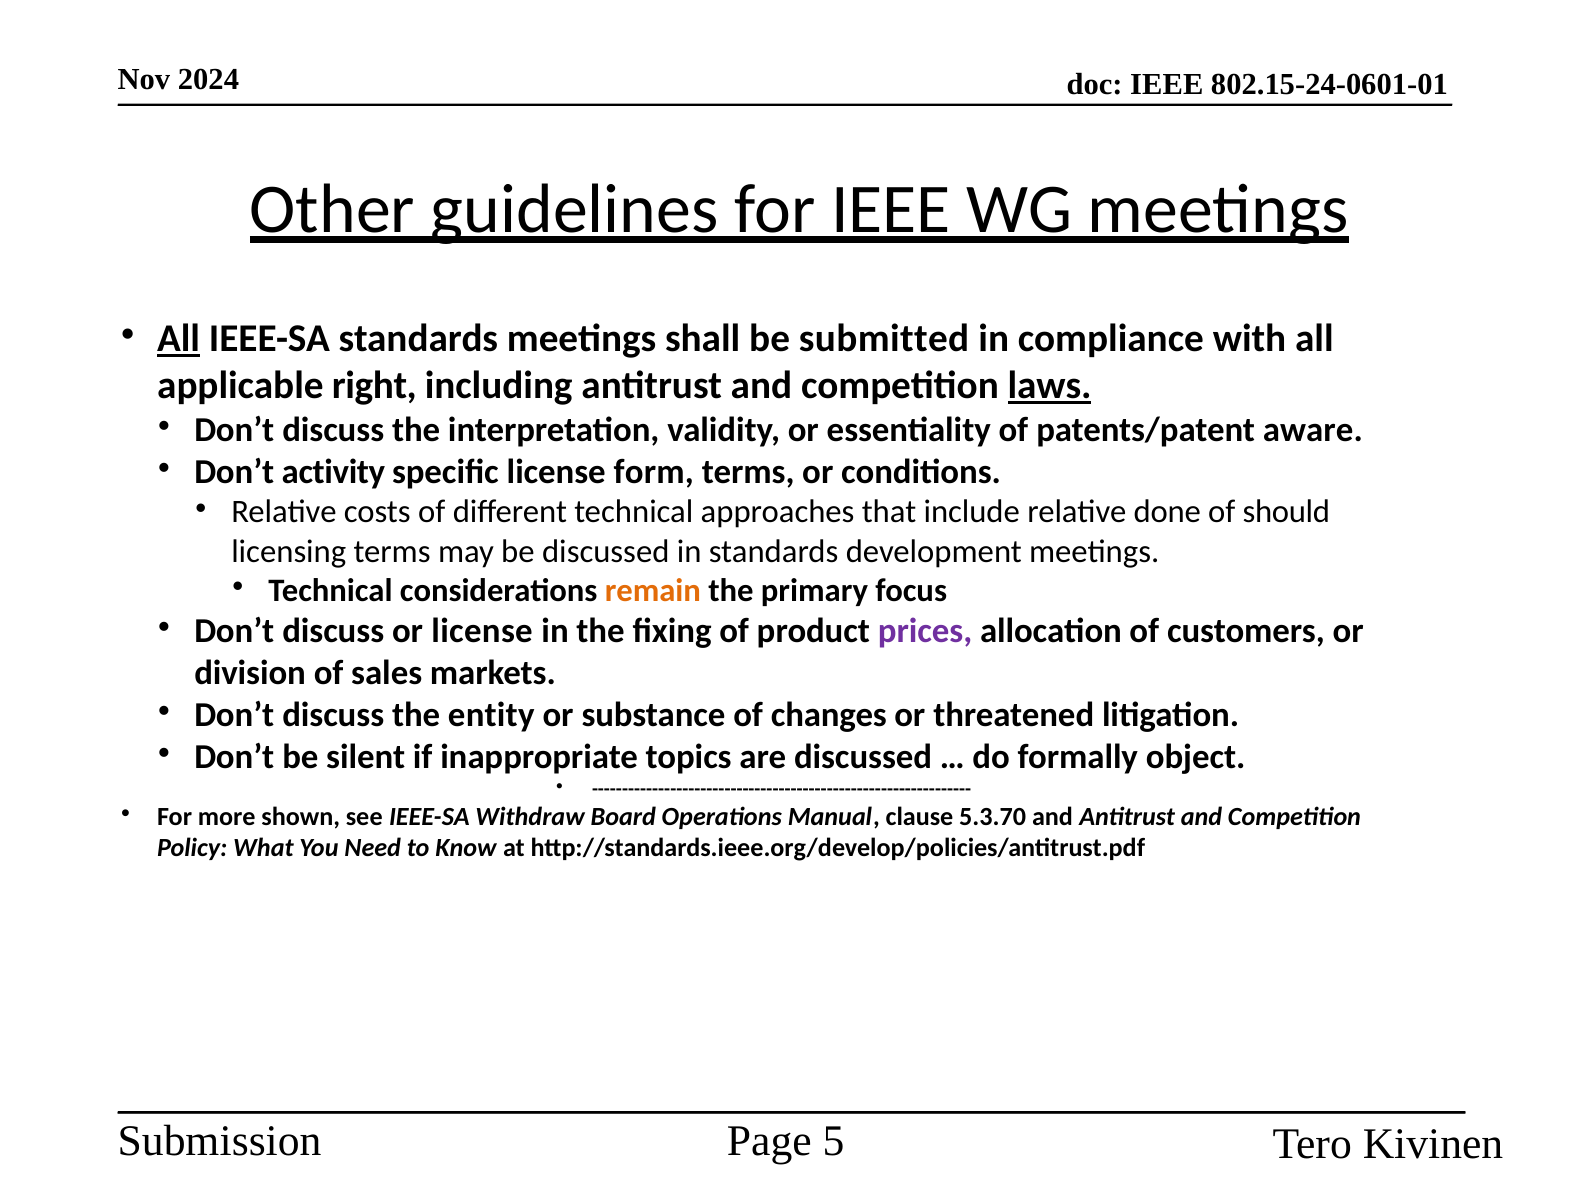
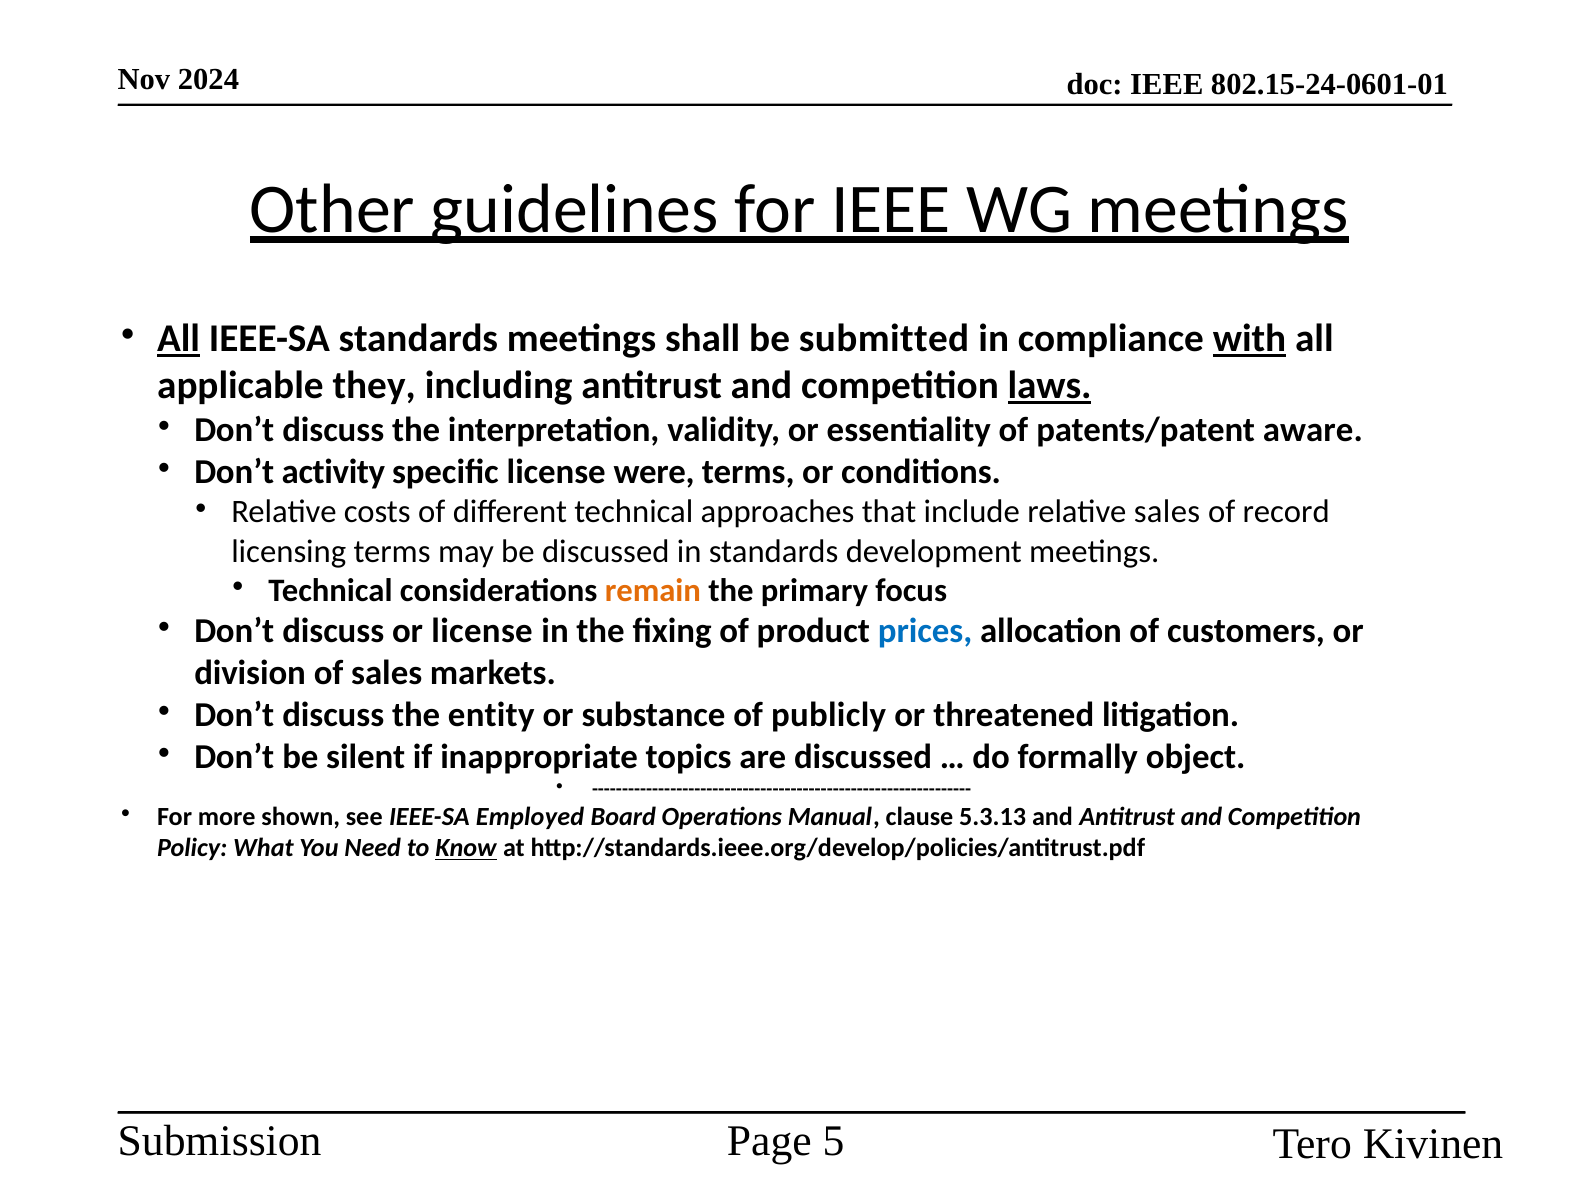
with underline: none -> present (1249, 338)
right: right -> they (374, 386)
form: form -> were (654, 472)
relative done: done -> sales (1167, 512)
should: should -> record (1286, 512)
prices colour: purple -> blue (925, 631)
changes: changes -> publicly (829, 715)
Withdraw: Withdraw -> Employed (530, 816)
5.3.70: 5.3.70 -> 5.3.13 (993, 816)
Know underline: none -> present (466, 848)
